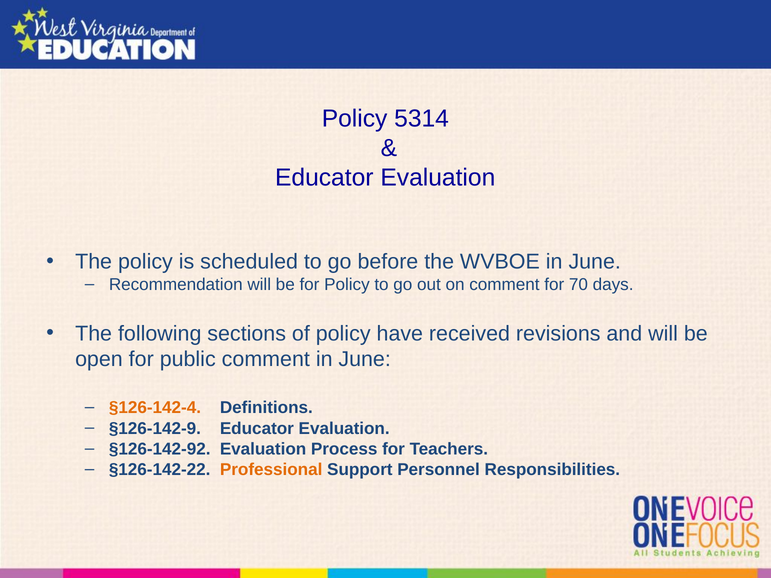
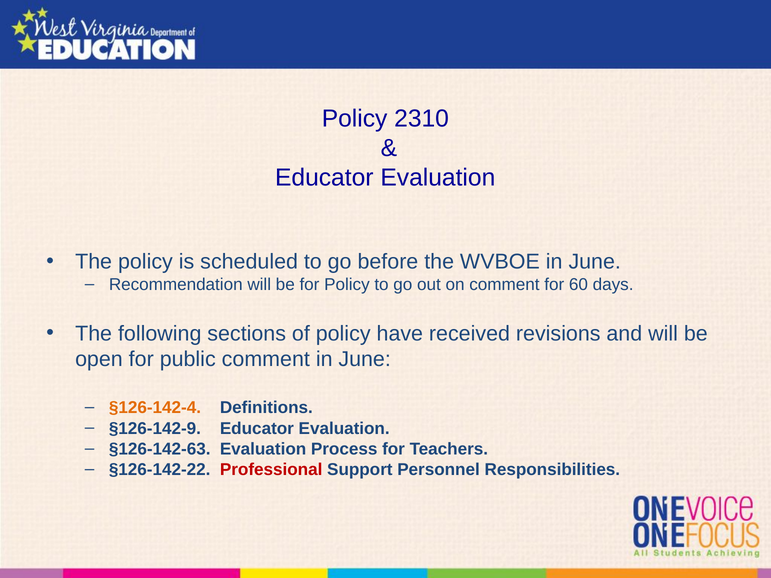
5314: 5314 -> 2310 (422, 119)
70: 70 -> 60 (578, 285)
§126-142-92: §126-142-92 -> §126-142-63 (160, 449)
Professional colour: orange -> red (271, 470)
